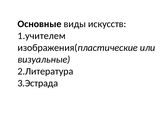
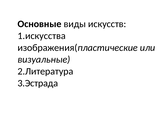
1.учителем: 1.учителем -> 1.искусства (42, 36)
